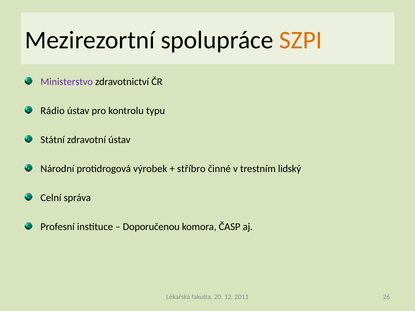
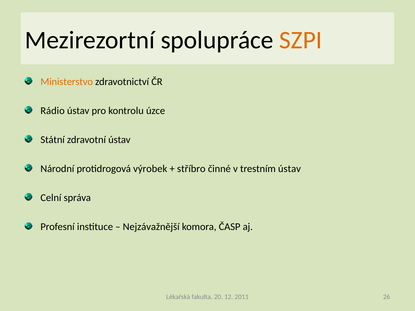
Ministerstvo colour: purple -> orange (67, 82)
typu: typu -> úzce (156, 111)
trestním lidský: lidský -> ústav (289, 169)
Doporučenou: Doporučenou -> Nejzávažnější (151, 227)
